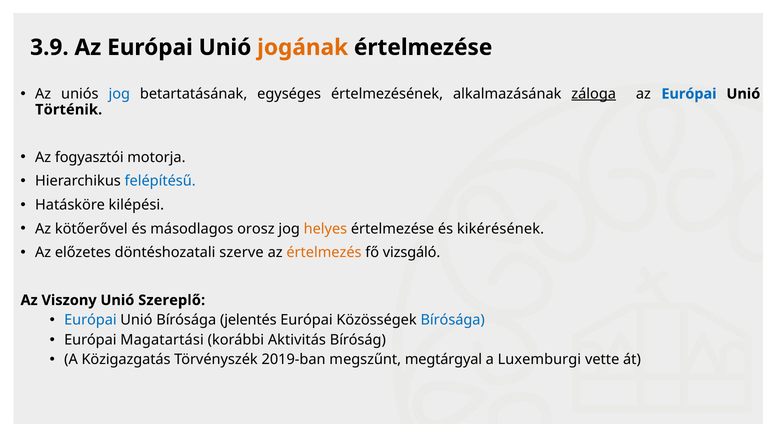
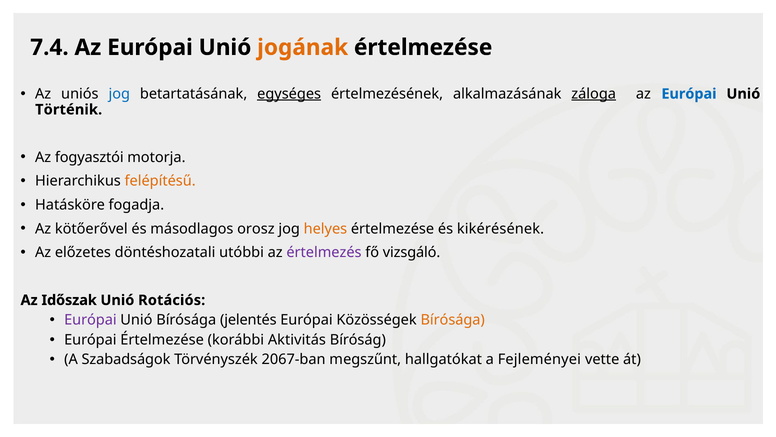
3.9: 3.9 -> 7.4 (49, 47)
egységes underline: none -> present (289, 94)
felépítésű colour: blue -> orange (160, 181)
kilépési: kilépési -> fogadja (136, 205)
szerve: szerve -> utóbbi (242, 252)
értelmezés colour: orange -> purple (324, 252)
Viszony: Viszony -> Időszak (69, 300)
Szereplő: Szereplő -> Rotációs (172, 300)
Európai colour: blue -> purple (90, 320)
Bírósága colour: blue -> orange (453, 320)
Európai Magatartási: Magatartási -> Értelmezése (162, 339)
Közigazgatás: Közigazgatás -> Szabadságok (126, 359)
2019-ban: 2019-ban -> 2067-ban (294, 359)
megtárgyal: megtárgyal -> hallgatókat (443, 359)
Luxemburgi: Luxemburgi -> Fejleményei (539, 359)
